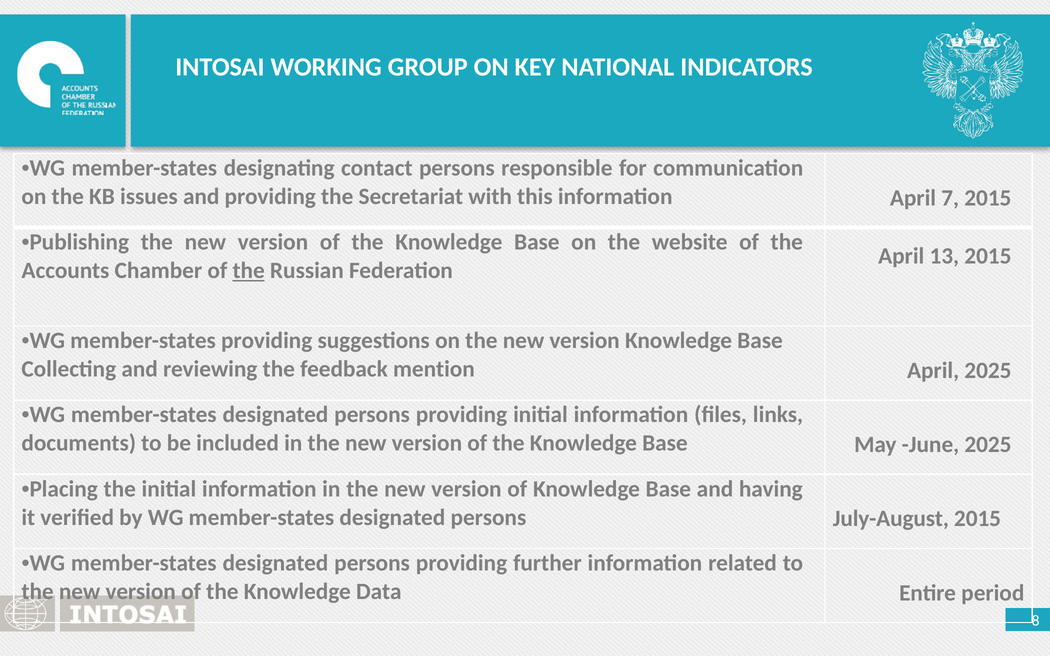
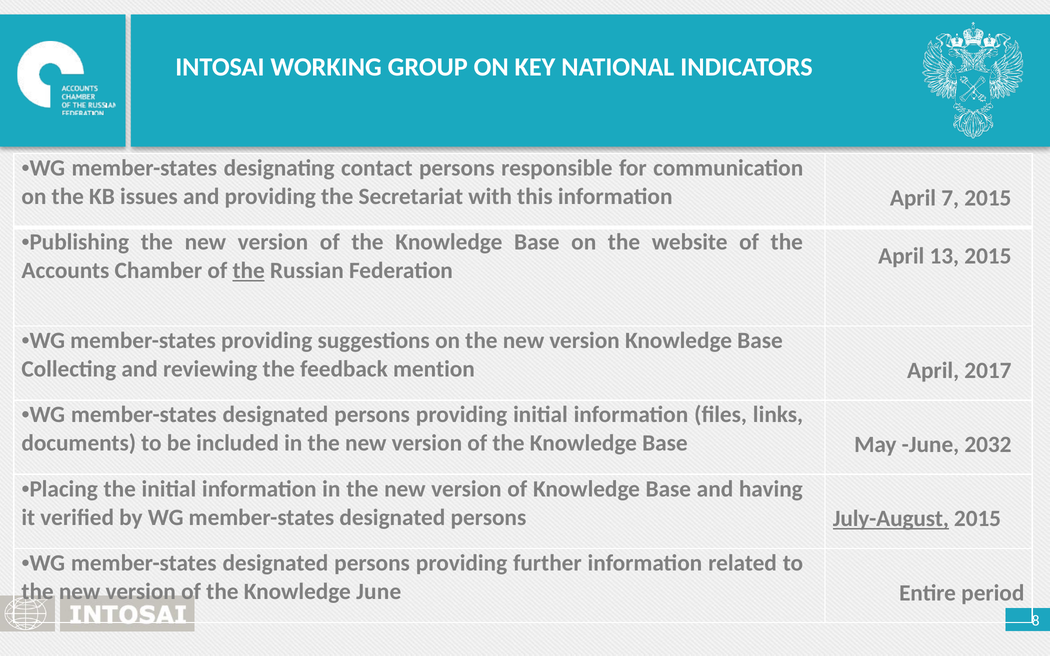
April 2025: 2025 -> 2017 (988, 371)
June 2025: 2025 -> 2032 (988, 445)
July-August underline: none -> present (891, 519)
Knowledge Data: Data -> June (379, 592)
